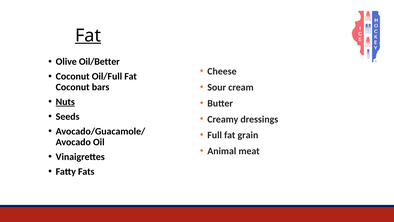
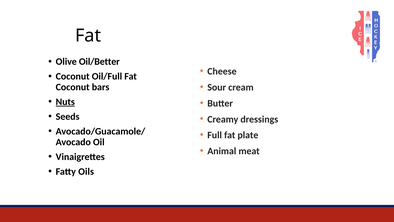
Fat underline: present -> none (88, 35)
grain: grain -> plate (248, 135)
Fats: Fats -> Oils (86, 171)
